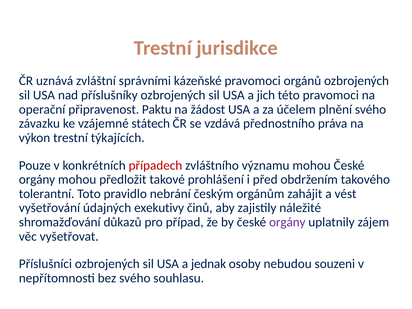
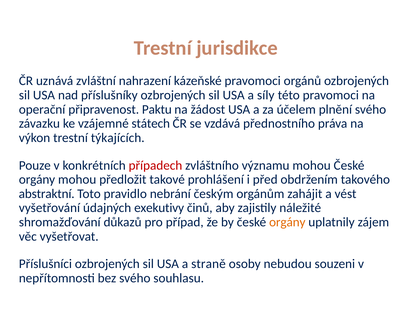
správními: správními -> nahrazení (145, 81)
jich: jich -> síly (266, 95)
tolerantní: tolerantní -> abstraktní (47, 194)
orgány colour: purple -> orange (287, 222)
jednak: jednak -> straně (208, 264)
